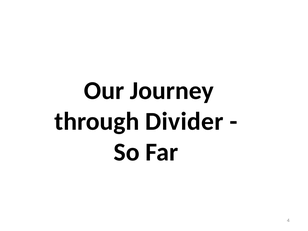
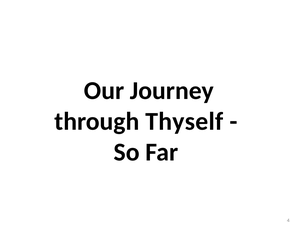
Divider: Divider -> Thyself (184, 121)
